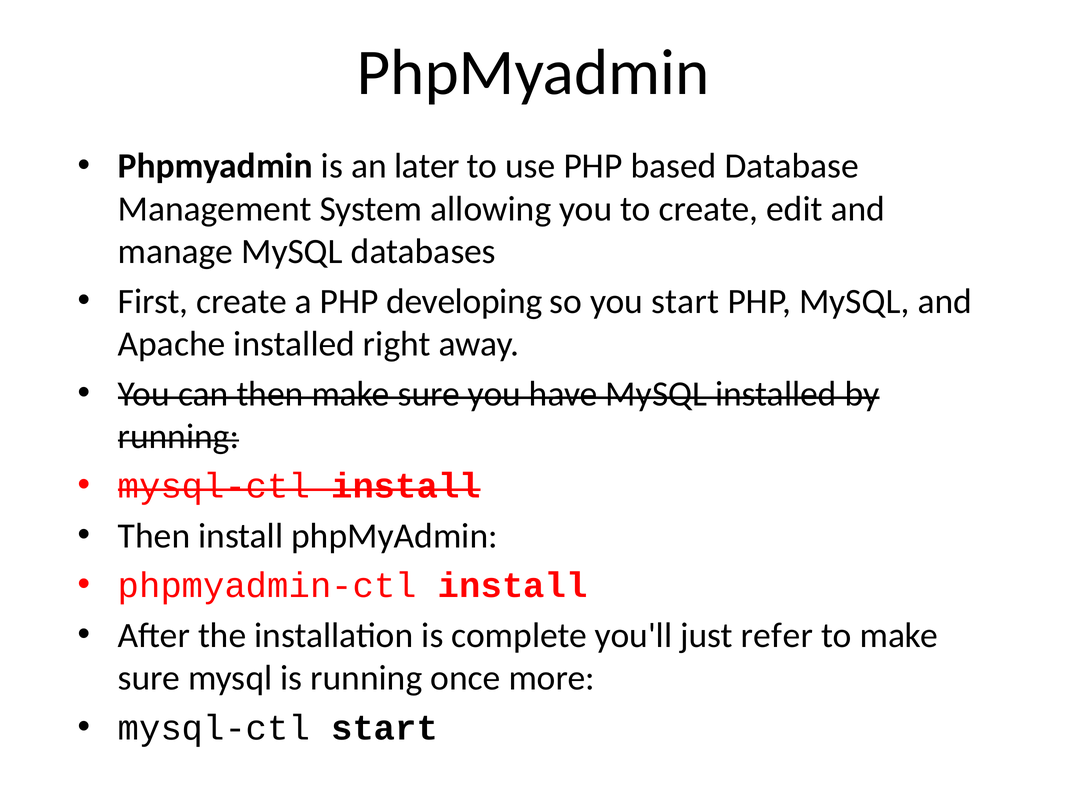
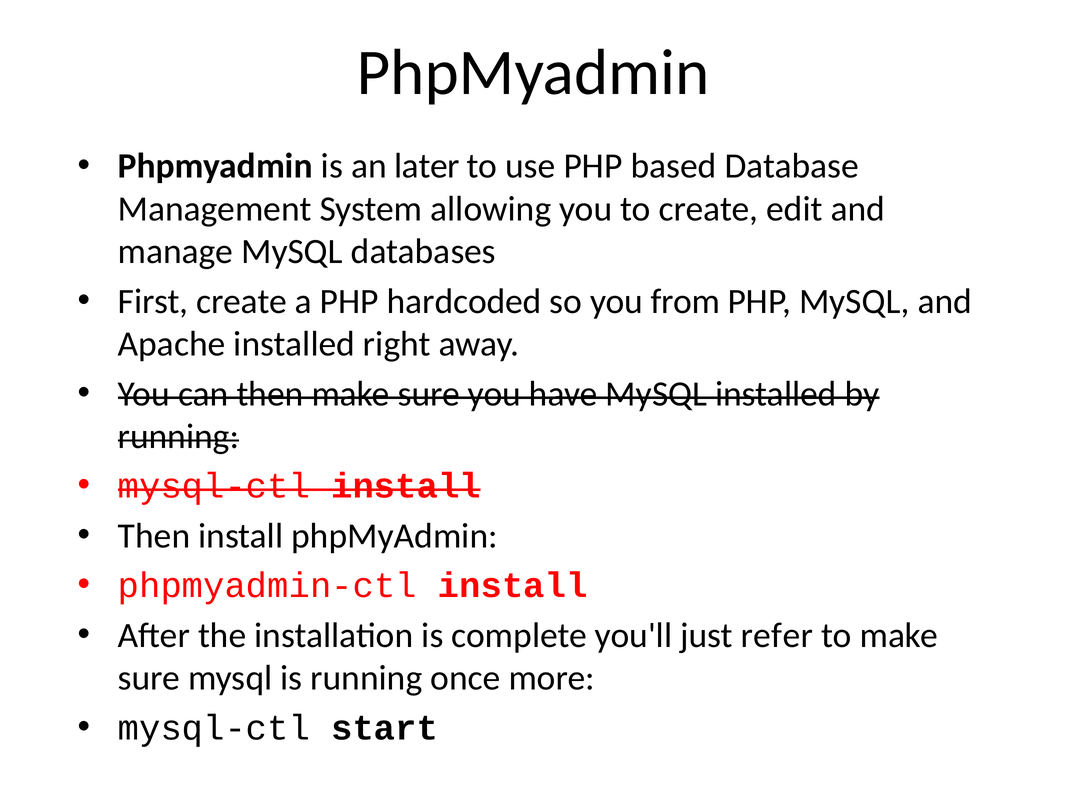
developing: developing -> hardcoded (464, 301)
you start: start -> from (685, 301)
